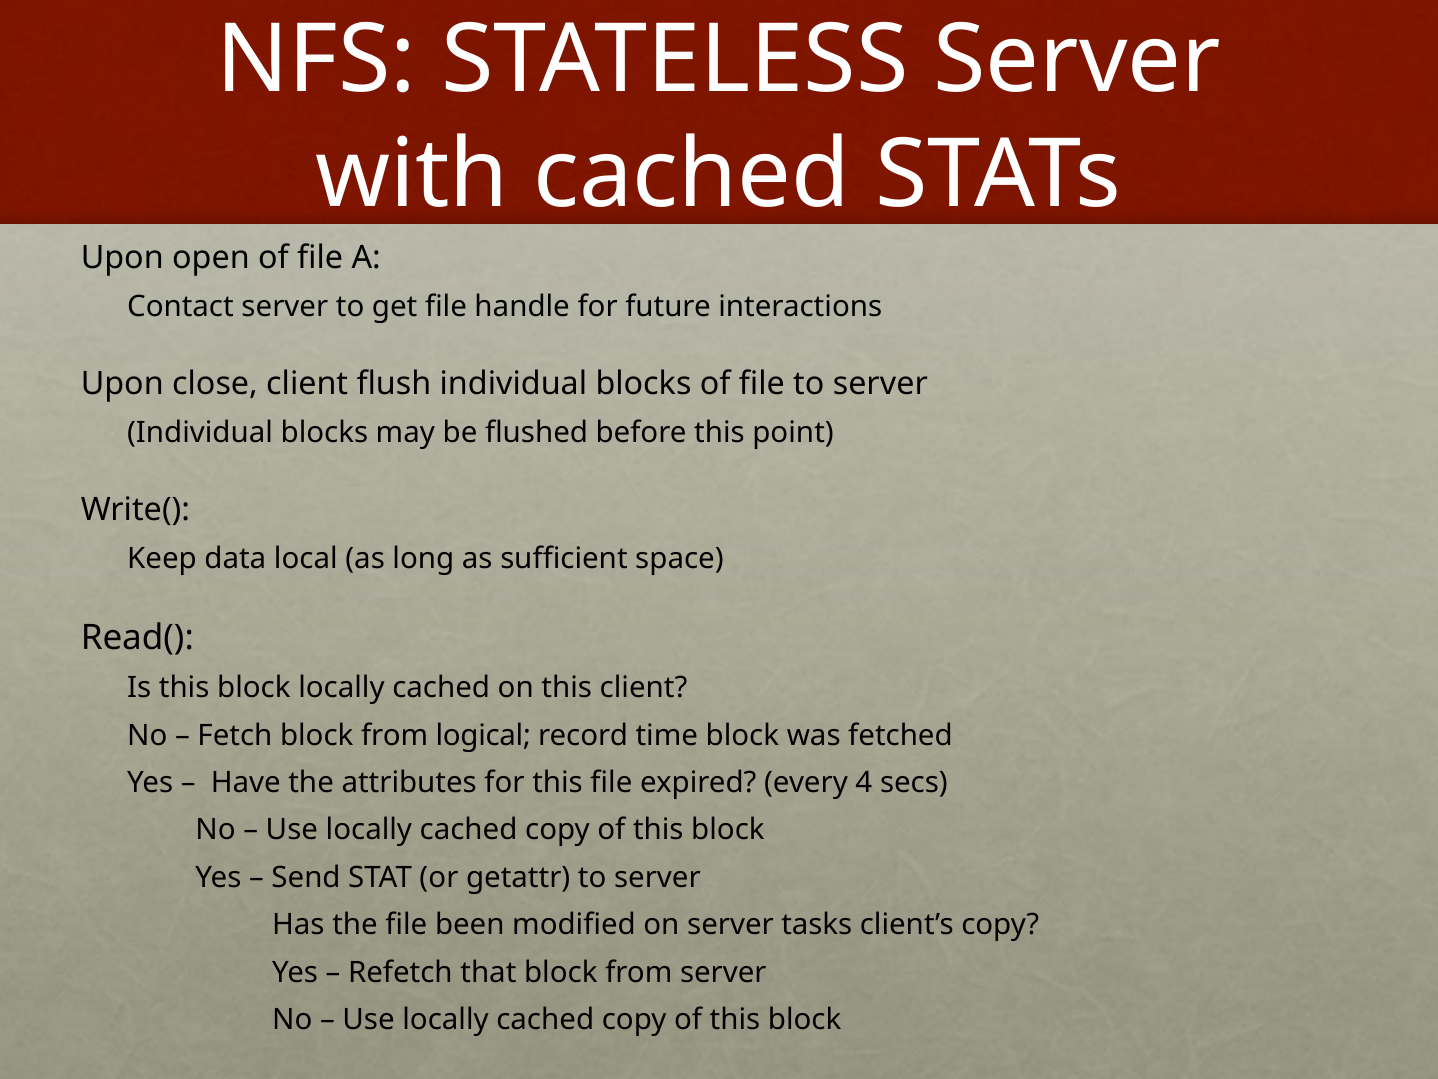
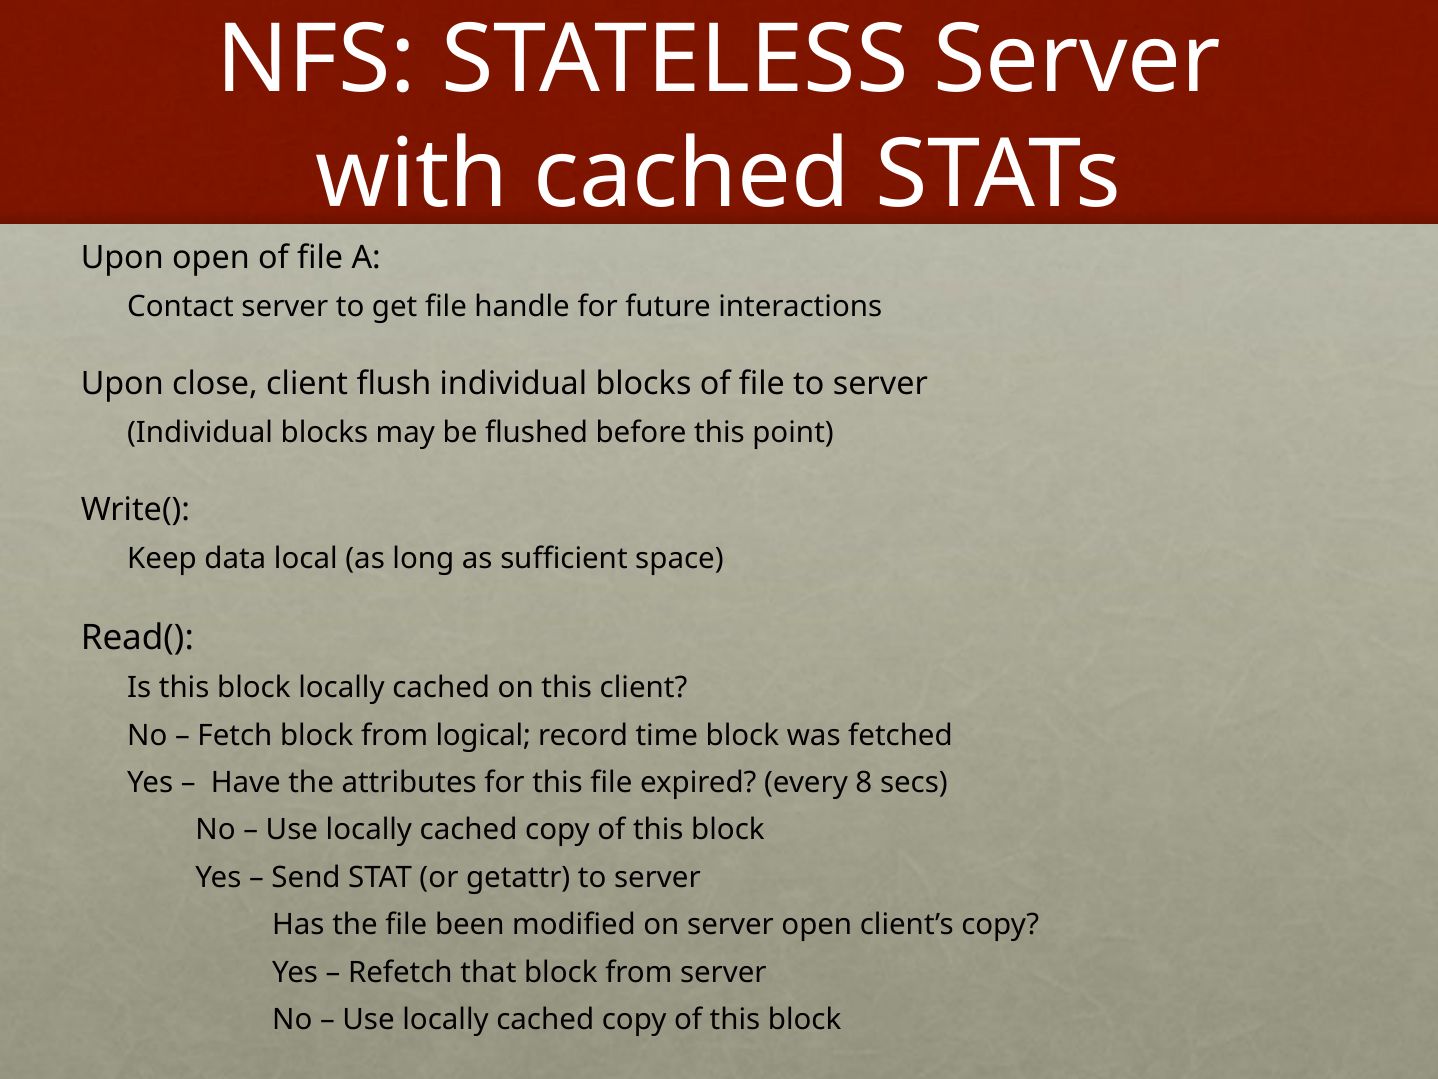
4: 4 -> 8 (864, 782)
server tasks: tasks -> open (817, 924)
